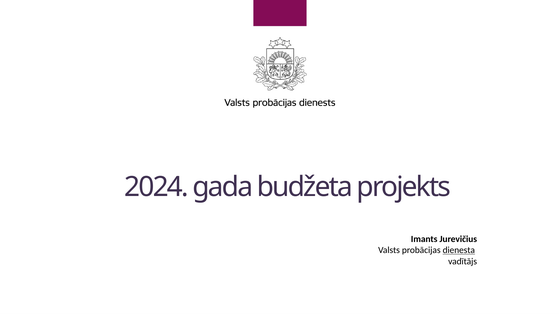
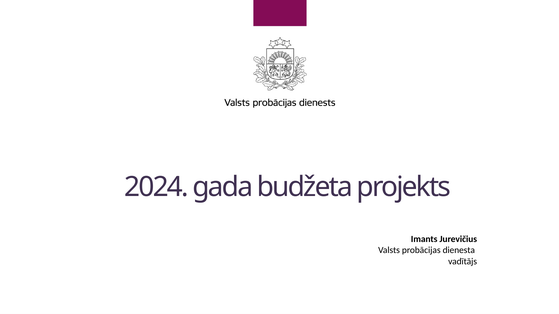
dienesta underline: present -> none (459, 251)
